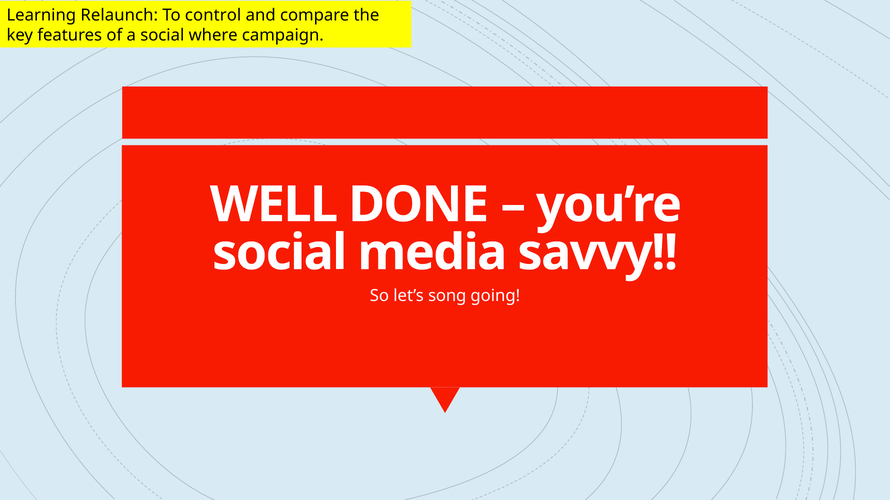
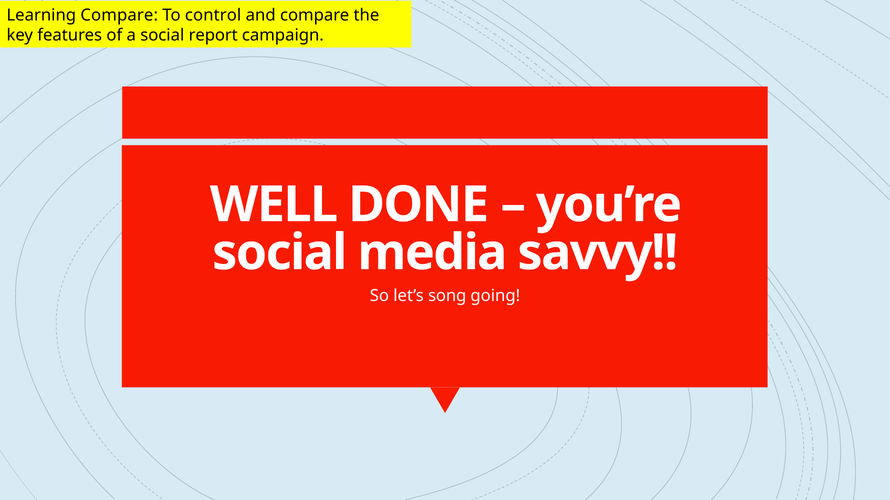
Learning Relaunch: Relaunch -> Compare (119, 15)
where: where -> report (213, 35)
